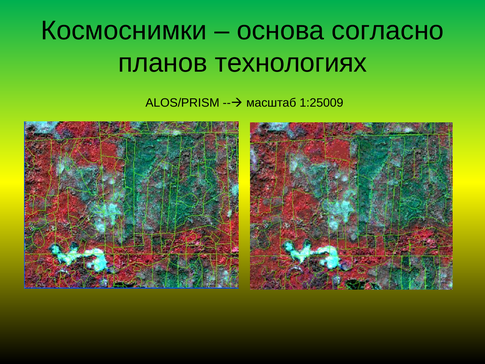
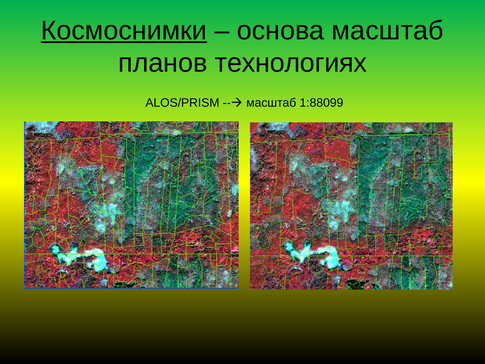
Космоснимки underline: none -> present (124, 31)
основа согласно: согласно -> масштаб (388, 31)
1:25009: 1:25009 -> 1:88099 (321, 103)
